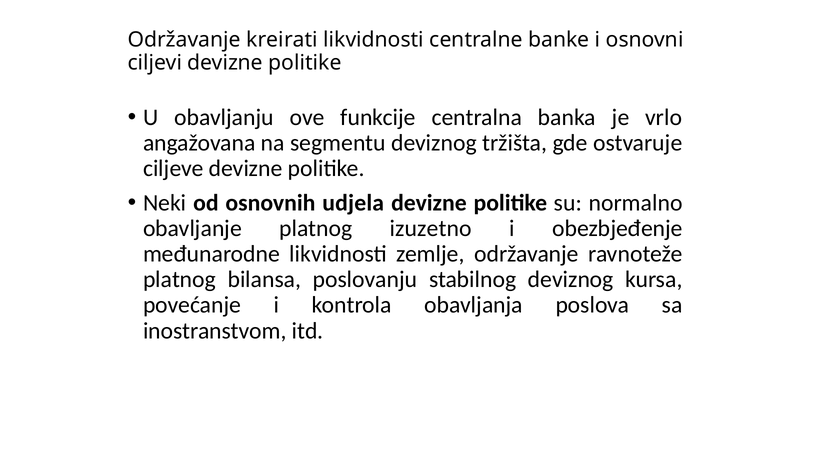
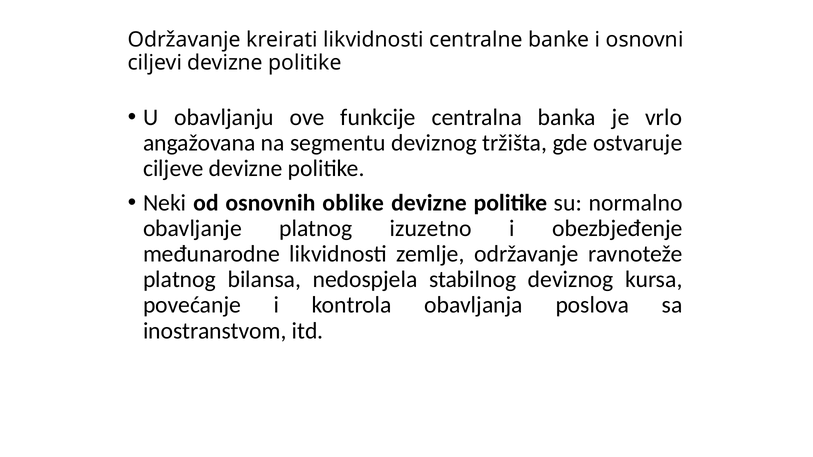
udjela: udjela -> oblike (353, 203)
poslovanju: poslovanju -> nedospjela (365, 280)
